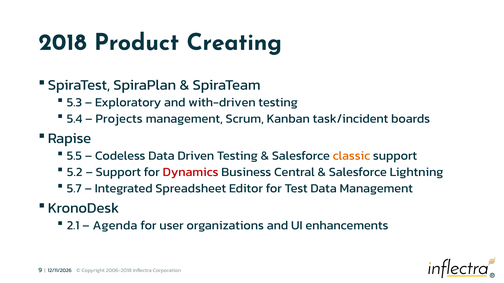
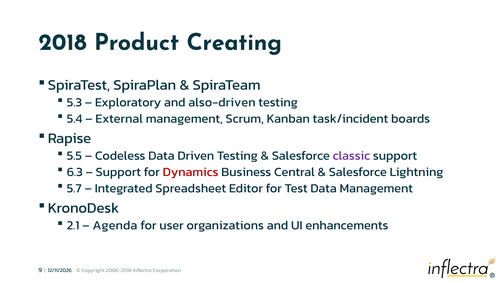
with-driven: with-driven -> also-driven (222, 103)
Projects: Projects -> External (119, 119)
classic colour: orange -> purple (351, 156)
5.2: 5.2 -> 6.3 (75, 172)
